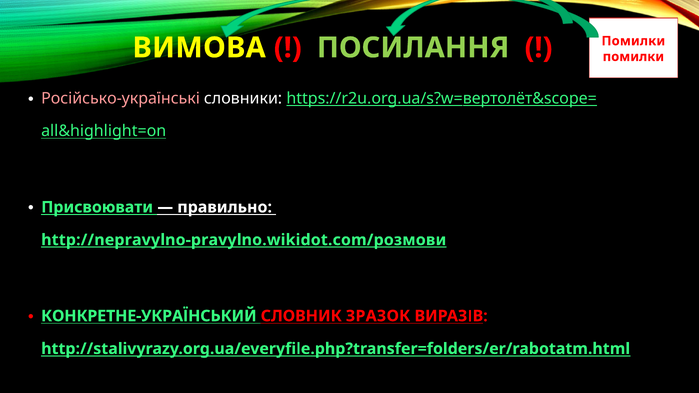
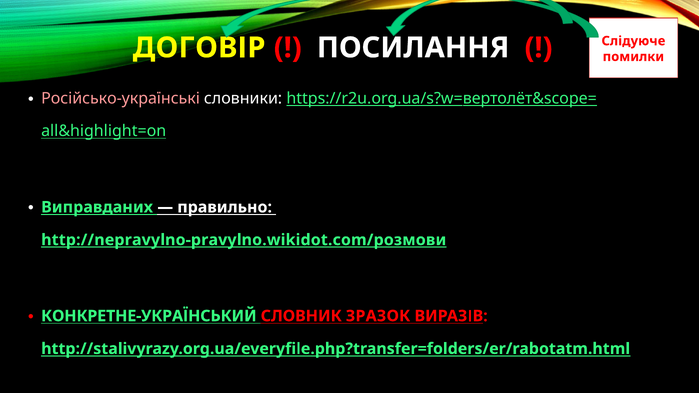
Помилки: Помилки -> Слідуюче (633, 41)
ВИМОВА: ВИМОВА -> ДОГОВІР (199, 48)
ПОСИЛАННЯ colour: light green -> white (413, 48)
Присвоювати: Присвоювати -> Виправданих (97, 207)
